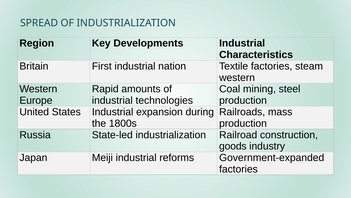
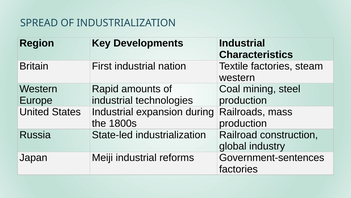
goods: goods -> global (233, 146)
Government-expanded: Government-expanded -> Government-sentences (272, 157)
